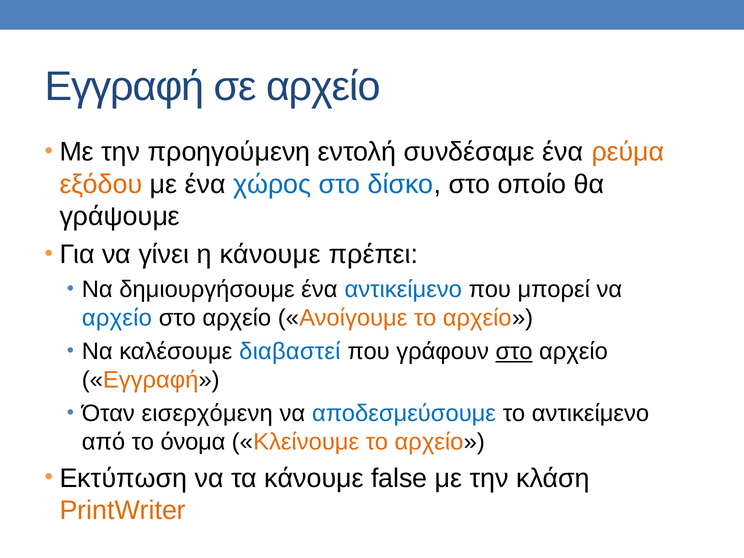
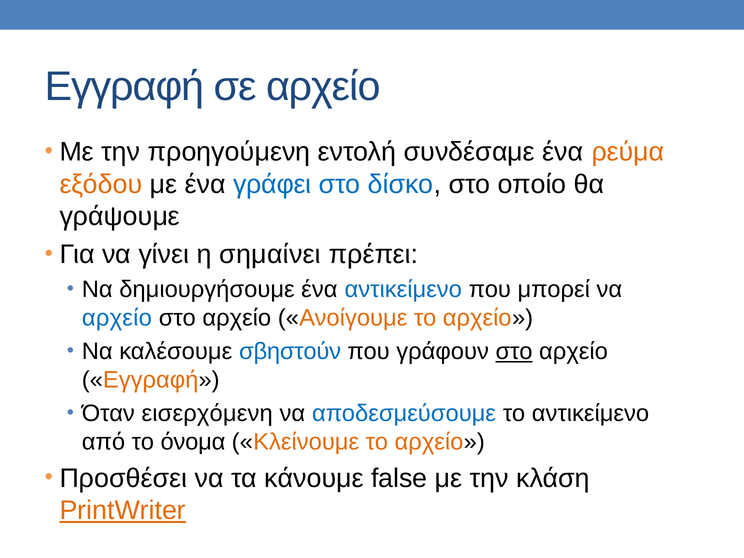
χώρος: χώρος -> γράφει (272, 184)
η κάνουμε: κάνουμε -> σημαίνει (270, 254)
διαβαστεί: διαβαστεί -> σβηστούν (290, 351)
Εκτύπωση: Εκτύπωση -> Προσθέσει (123, 478)
PrintWriter underline: none -> present (123, 510)
